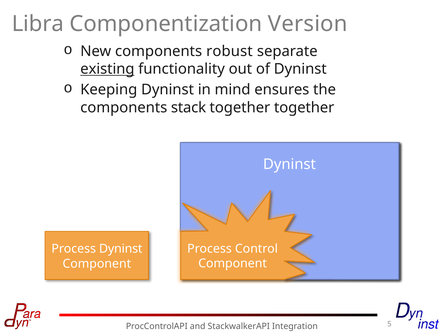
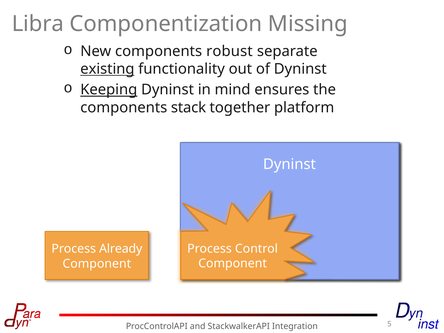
Version: Version -> Missing (308, 24)
Keeping underline: none -> present (109, 90)
together together: together -> platform (304, 107)
Process Dyninst: Dyninst -> Already (121, 249)
